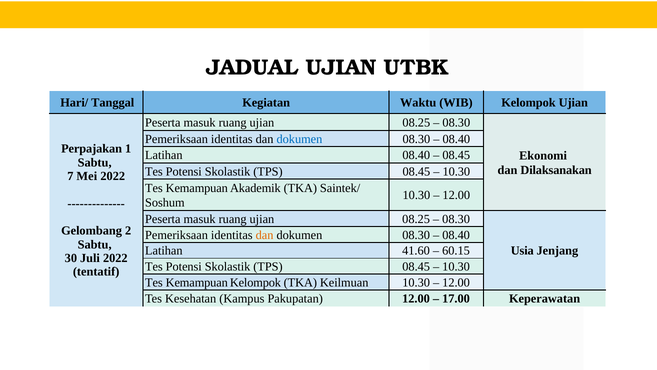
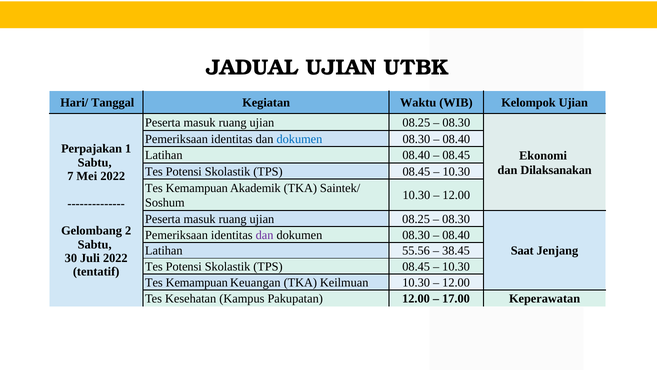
dan colour: orange -> purple (265, 235)
41.60: 41.60 -> 55.56 (416, 251)
60.15: 60.15 -> 38.45 (456, 251)
Usia: Usia -> Saat (522, 251)
Kemampuan Kelompok: Kelompok -> Keuangan (255, 282)
